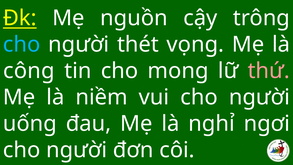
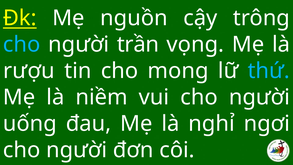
thét: thét -> trần (138, 44)
công: công -> rượu (29, 71)
thứ colour: pink -> light blue (269, 71)
